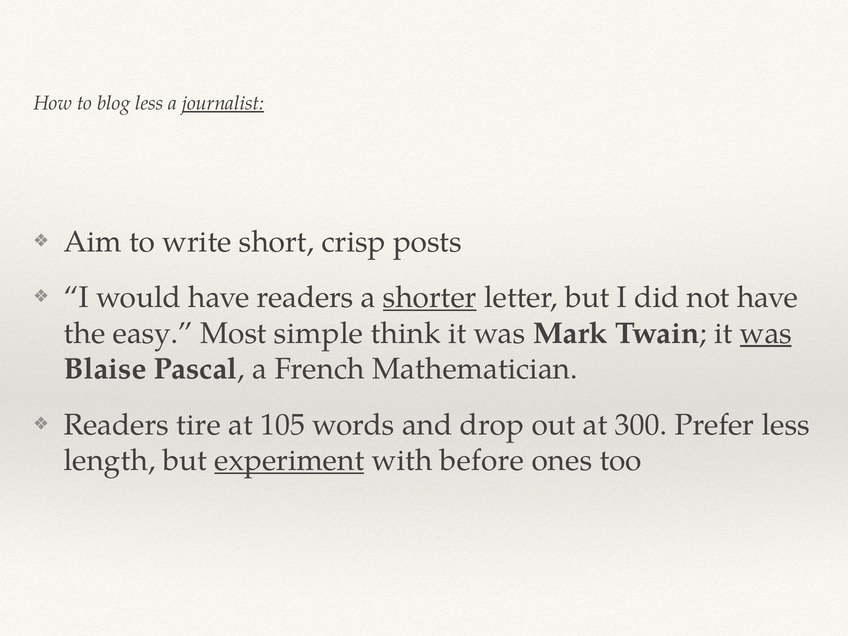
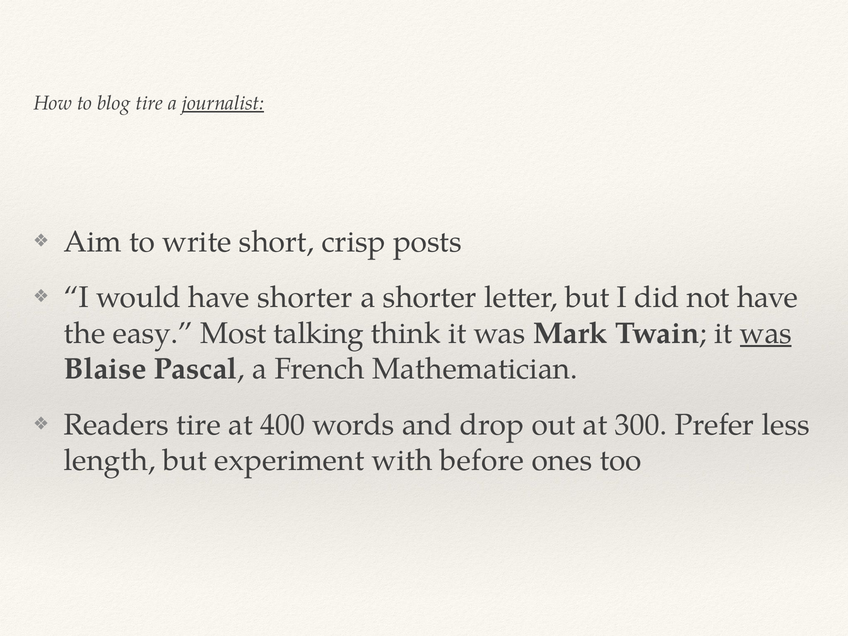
blog less: less -> tire (149, 103)
have readers: readers -> shorter (305, 298)
shorter underline: present -> none (430, 298)
simple: simple -> talking (319, 333)
105: 105 -> 400 (283, 425)
experiment underline: present -> none (289, 461)
